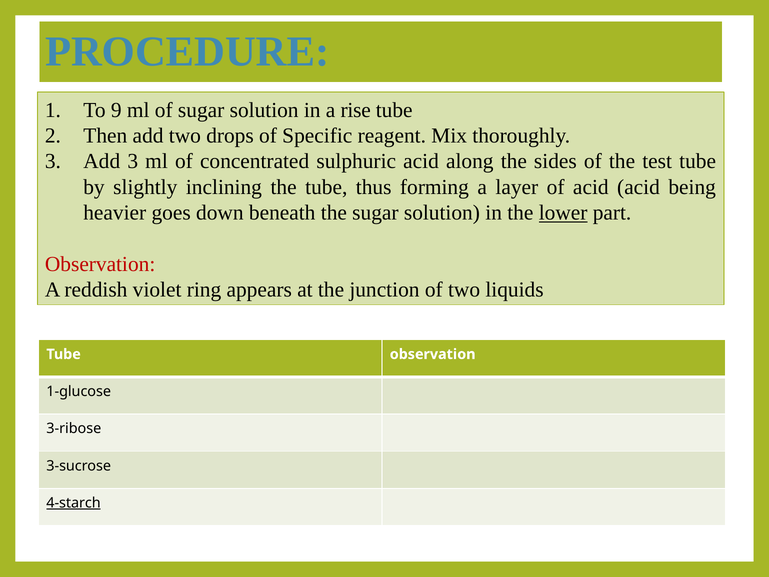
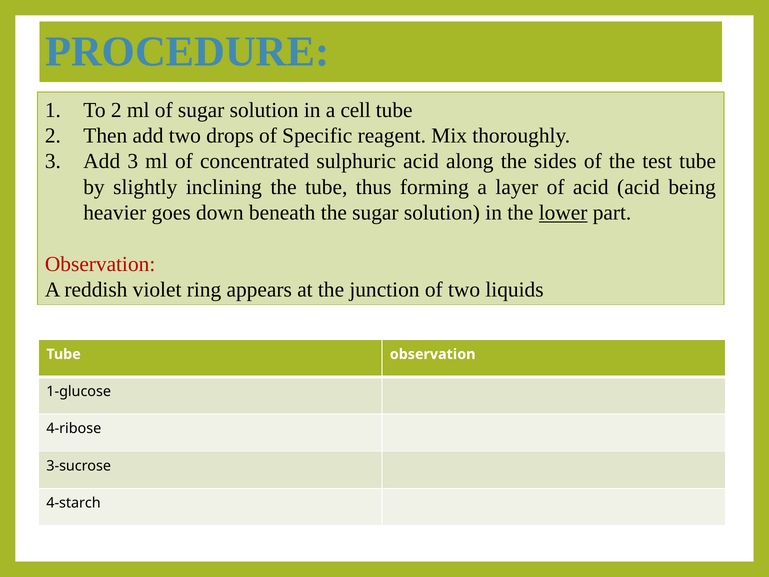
To 9: 9 -> 2 (116, 110)
rise: rise -> cell (356, 110)
3-ribose: 3-ribose -> 4-ribose (74, 428)
4-starch underline: present -> none (74, 503)
